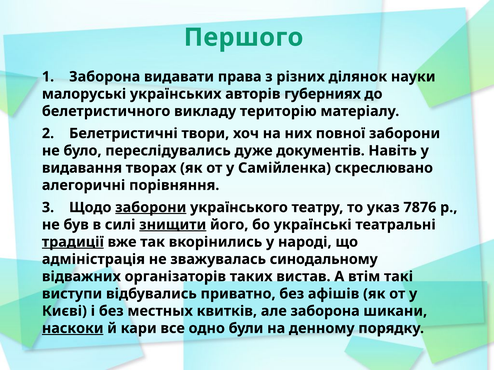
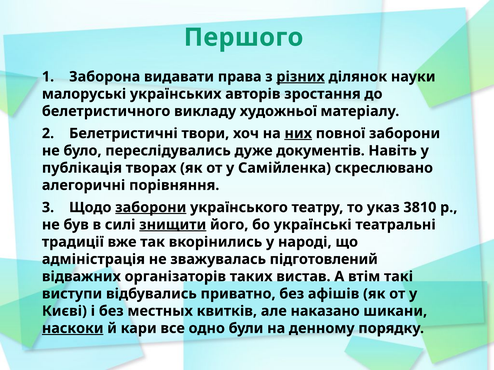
різних underline: none -> present (301, 77)
губерниях: губерниях -> зростання (322, 94)
територію: територію -> художньої (278, 111)
них underline: none -> present (298, 134)
видавання: видавання -> публікація (82, 168)
7876: 7876 -> 3810 (420, 208)
традиції underline: present -> none (73, 242)
синодальному: синодальному -> підготовлений (324, 260)
але заборона: заборона -> наказано (325, 311)
